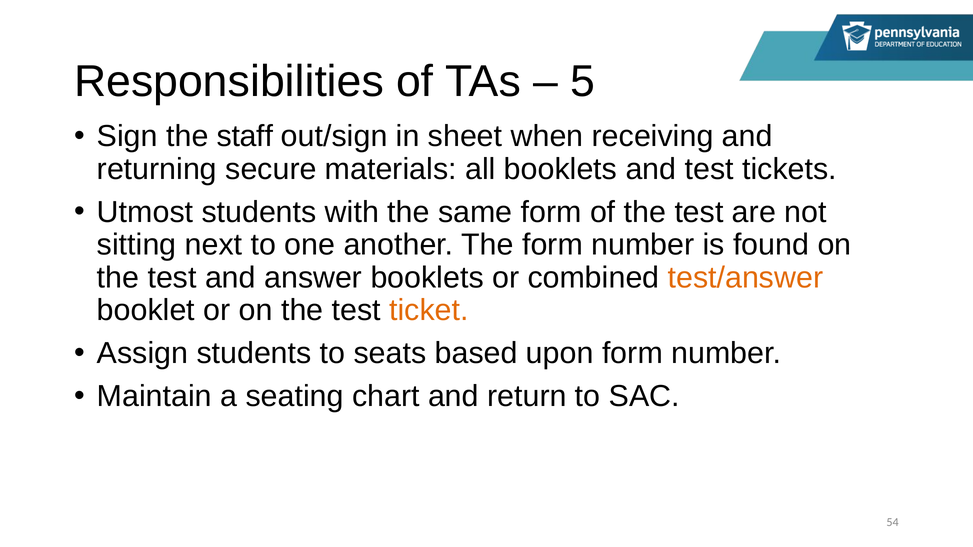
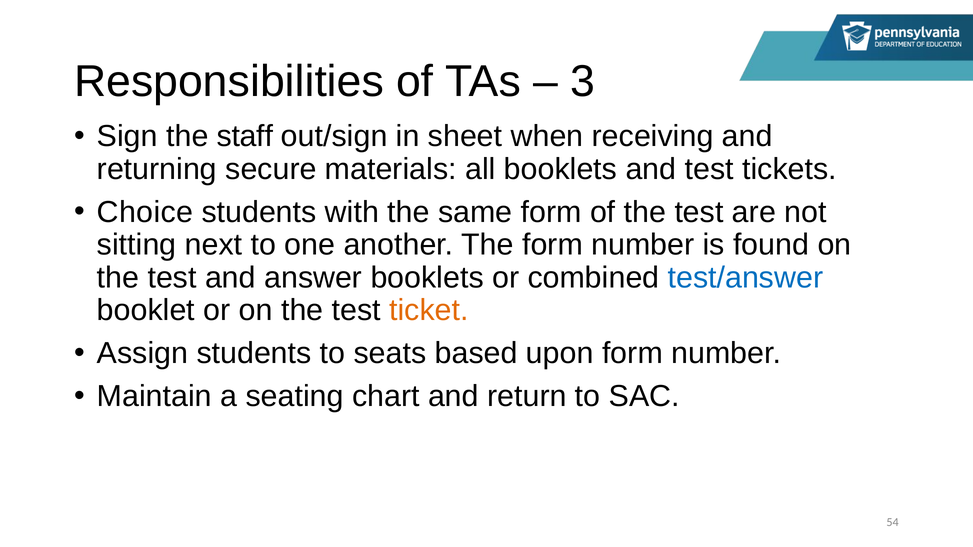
5: 5 -> 3 (583, 82)
Utmost: Utmost -> Choice (145, 212)
test/answer colour: orange -> blue (745, 278)
